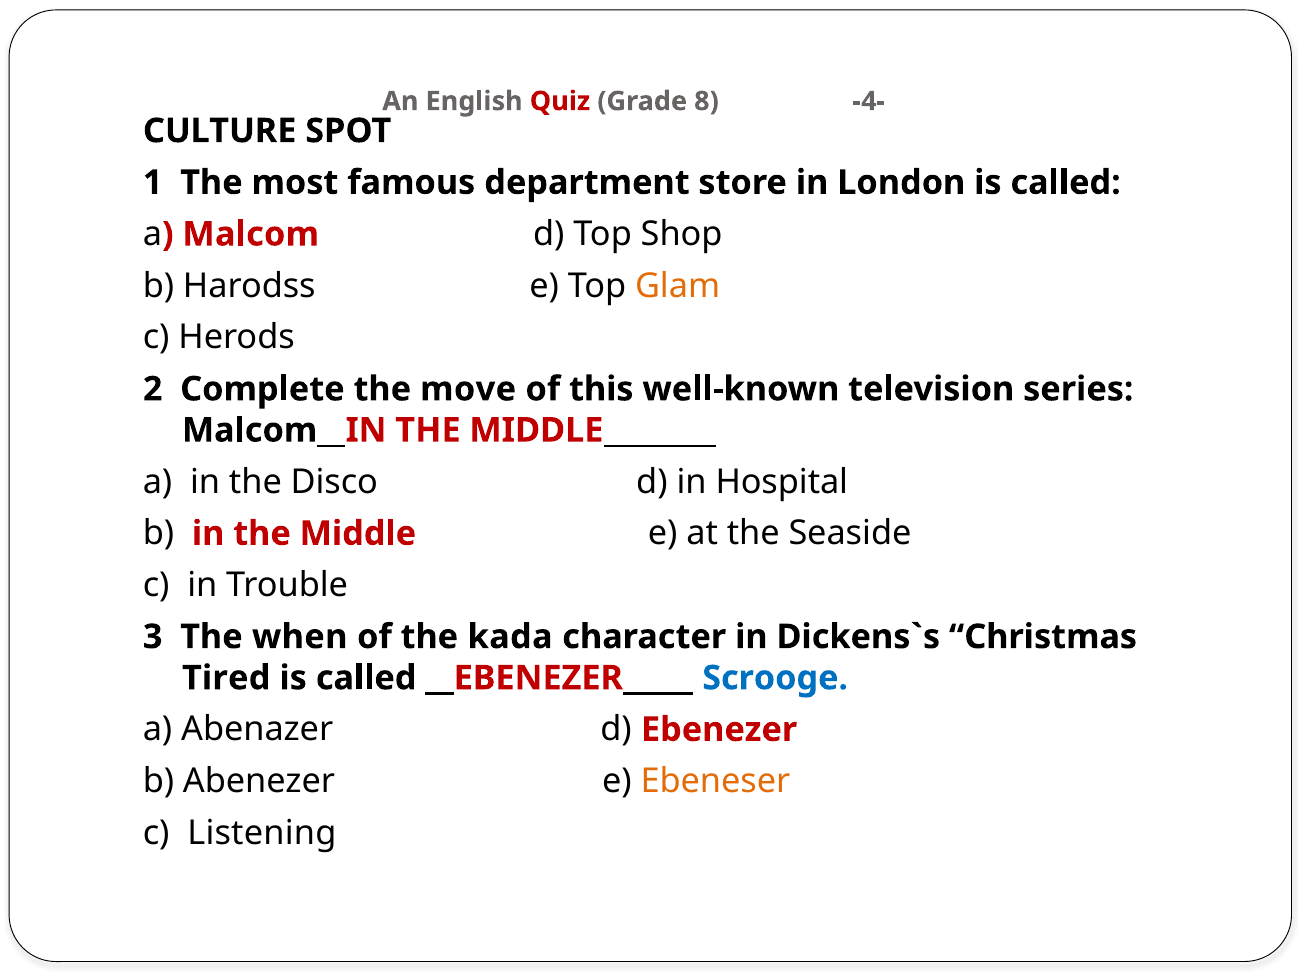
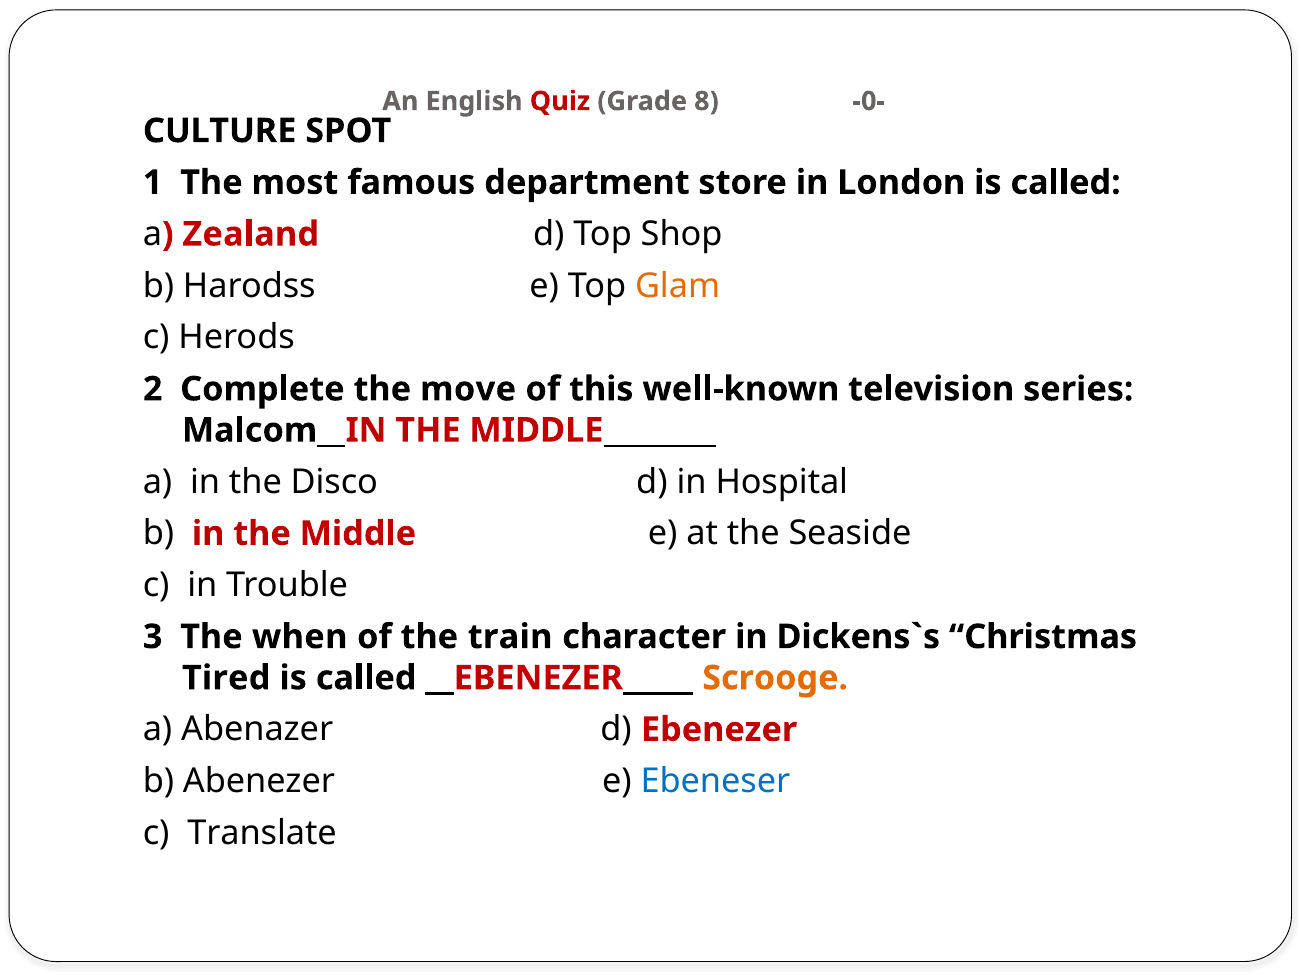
-4-: -4- -> -0- (869, 101)
Malcom: Malcom -> Zealand (251, 234)
kada: kada -> train (510, 637)
Scrooge colour: blue -> orange (775, 679)
Ebeneser colour: orange -> blue (715, 782)
Listening: Listening -> Translate (262, 834)
